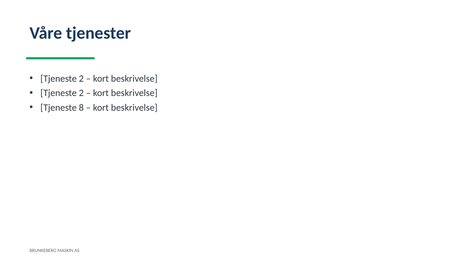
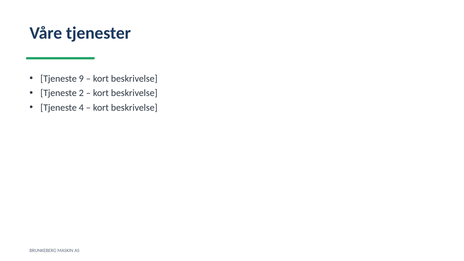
2: 2 -> 9 (81, 79)
8: 8 -> 4 (81, 108)
